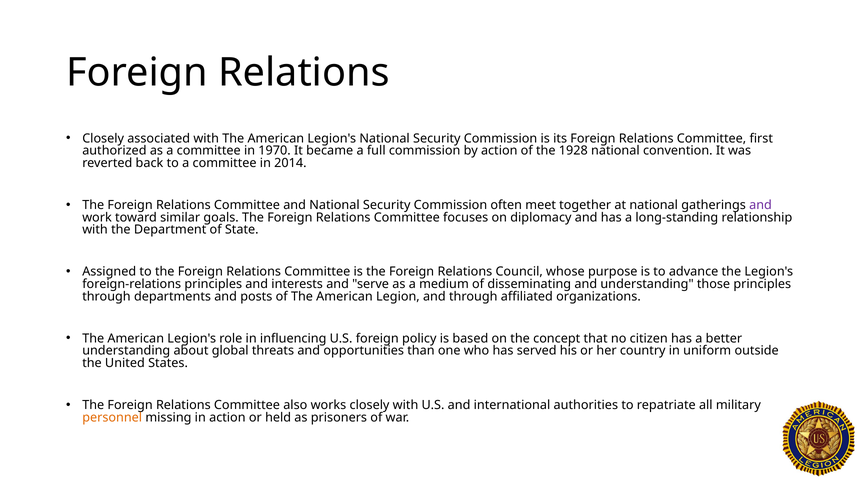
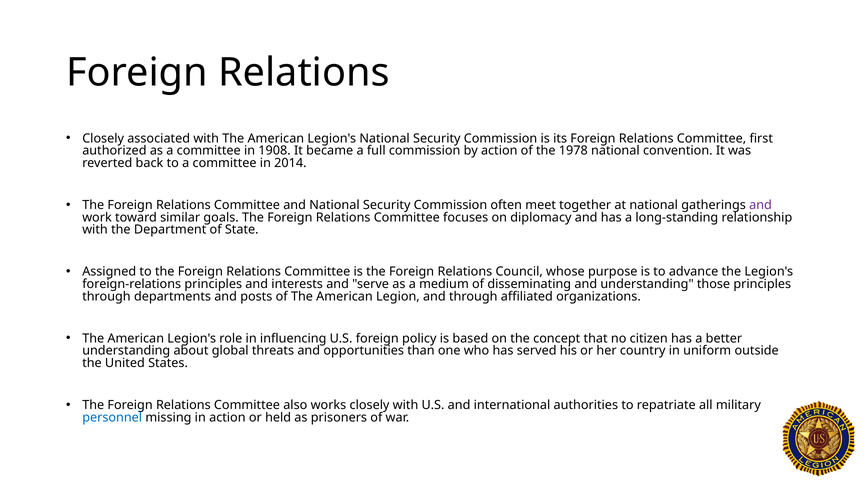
1970: 1970 -> 1908 (275, 151)
1928: 1928 -> 1978 (573, 151)
personnel colour: orange -> blue (112, 417)
